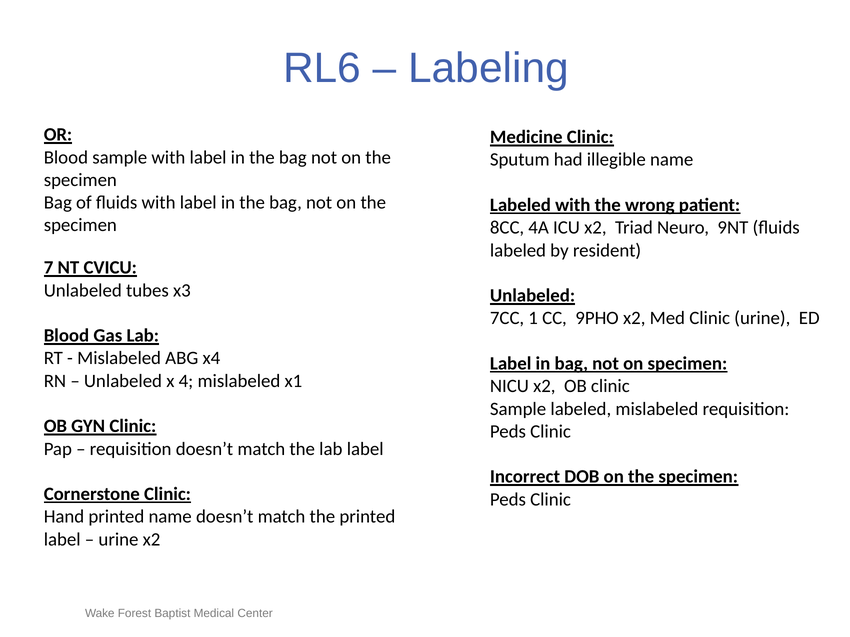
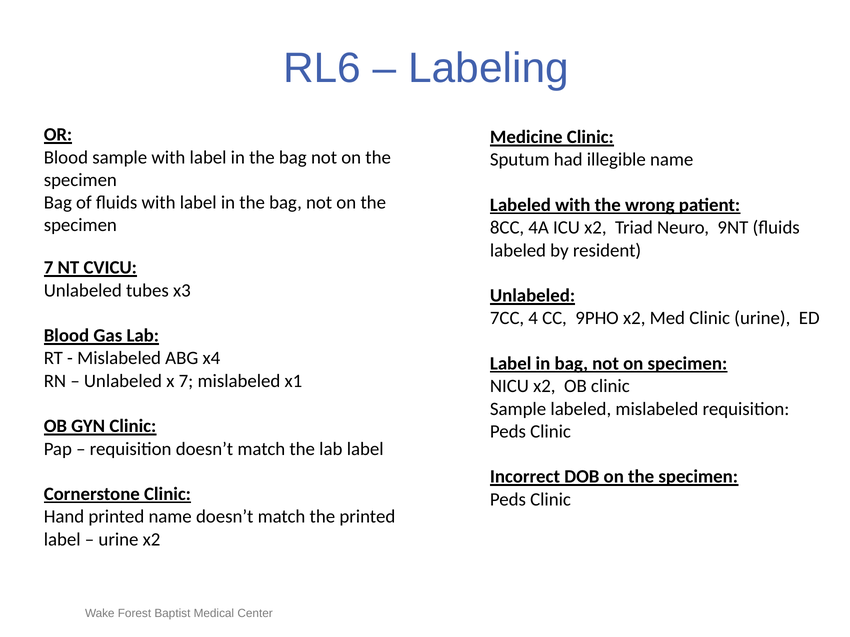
1: 1 -> 4 (533, 318)
x 4: 4 -> 7 (186, 381)
